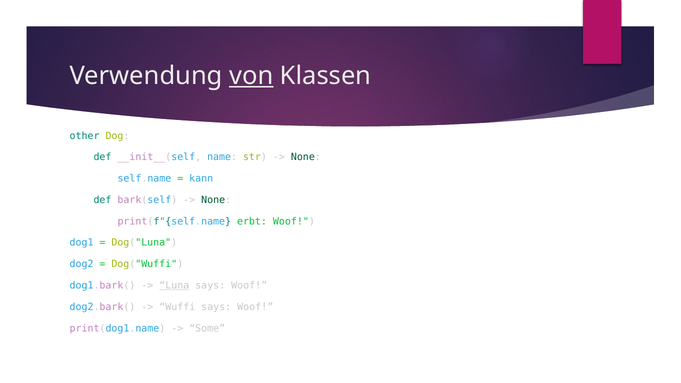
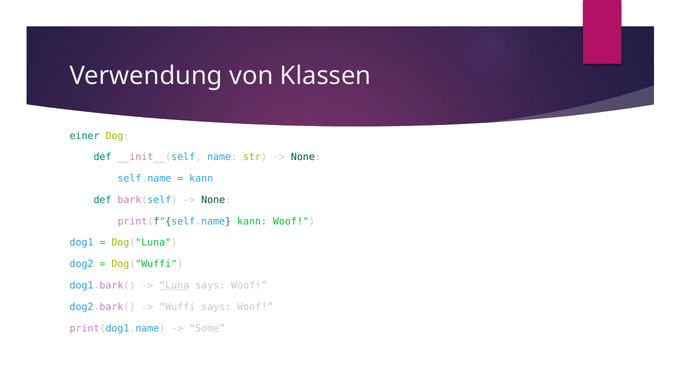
von underline: present -> none (251, 76)
other: other -> einer (85, 136)
print(f"{self.name erbt: erbt -> kann (252, 221)
